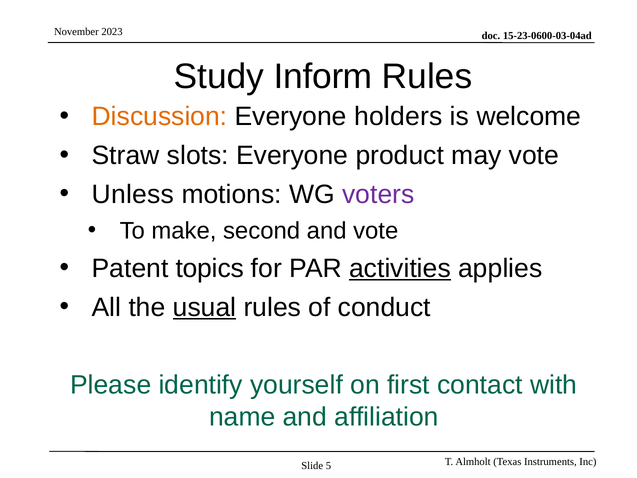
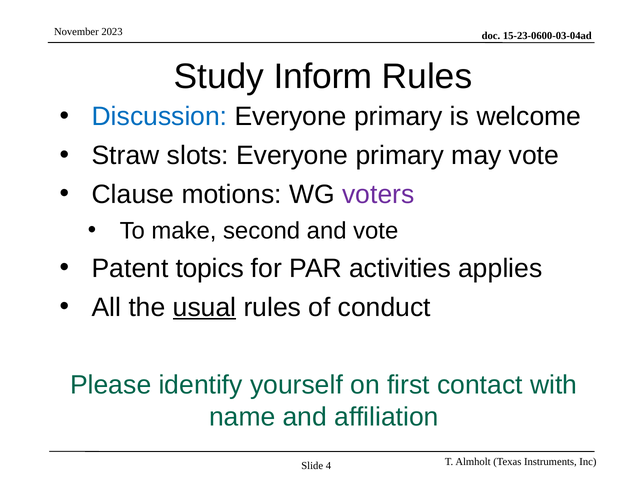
Discussion colour: orange -> blue (160, 117)
holders: holders -> primary (398, 117)
product: product -> primary (400, 155)
Unless: Unless -> Clause (133, 194)
activities underline: present -> none (400, 268)
5: 5 -> 4 (328, 466)
